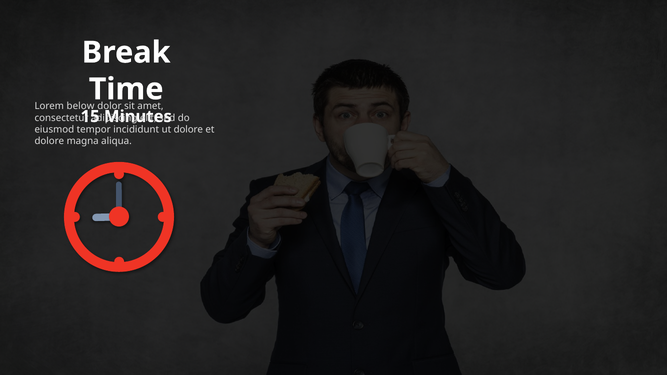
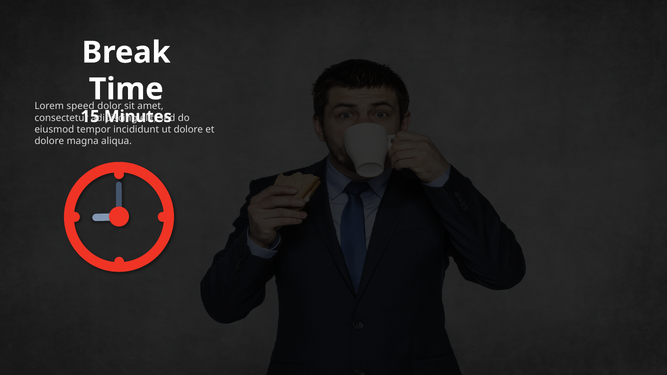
below: below -> speed (81, 106)
